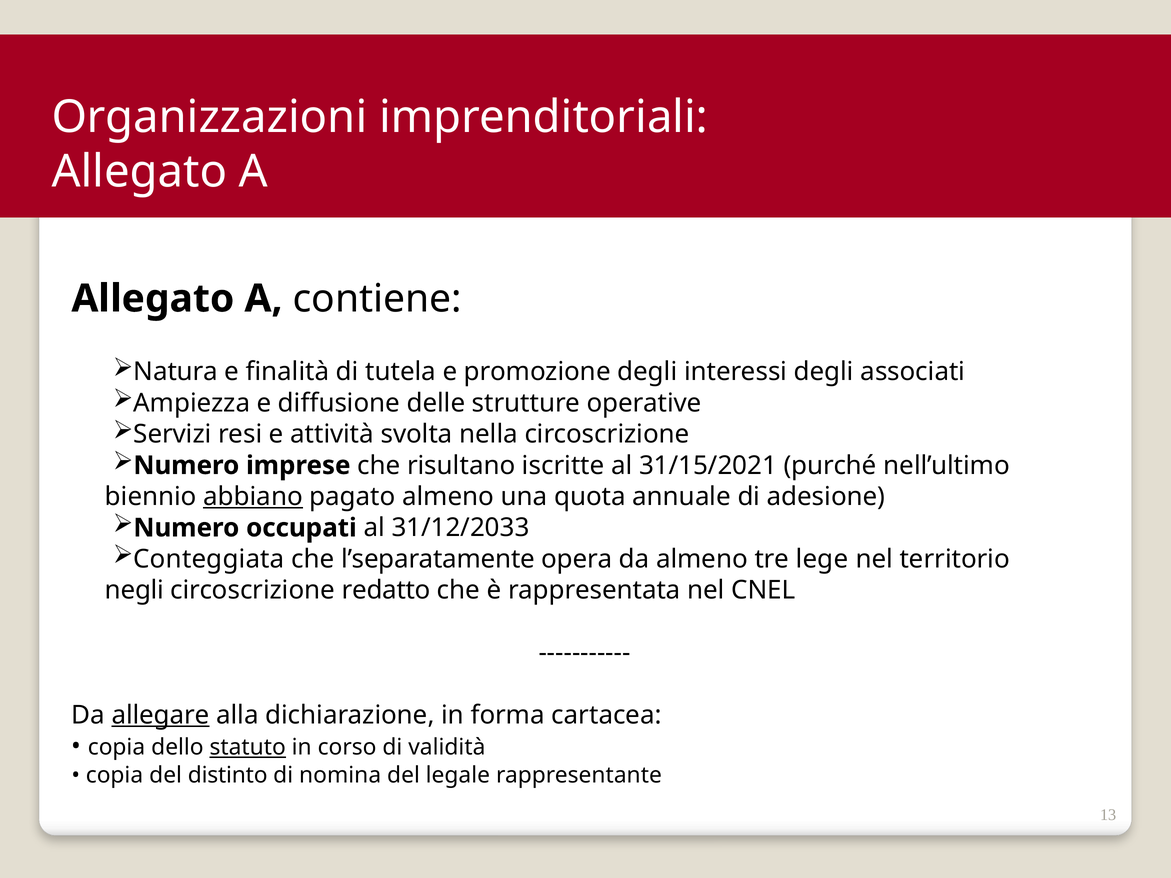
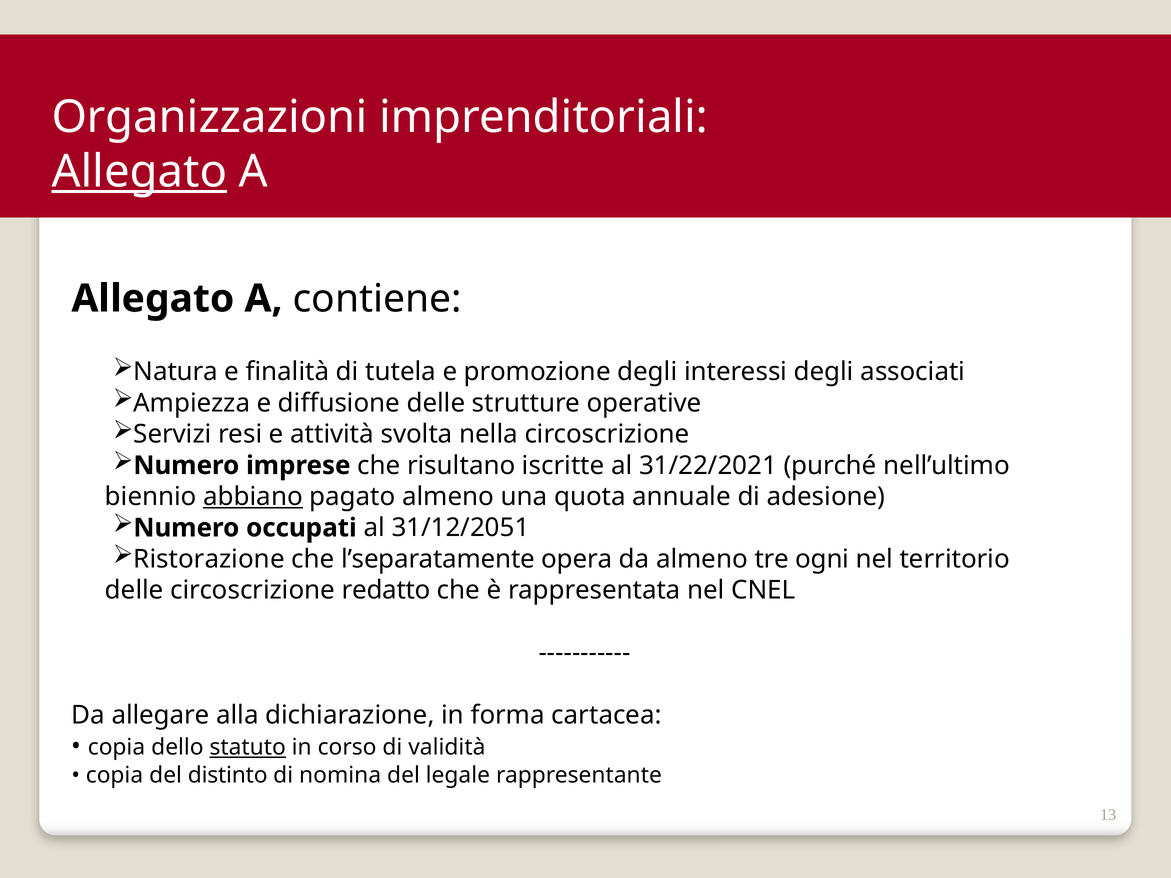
Allegato underline: none -> present (139, 172)
31/15/2021: 31/15/2021 -> 31/22/2021 (708, 466)
31/12/2033: 31/12/2033 -> 31/12/2051 (461, 528)
Conteggiata: Conteggiata -> Ristorazione (209, 559)
lege: lege -> ogni (822, 559)
negli: negli -> delle (134, 590)
allegare underline: present -> none (161, 715)
